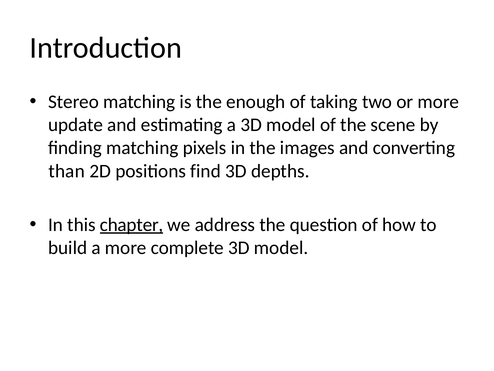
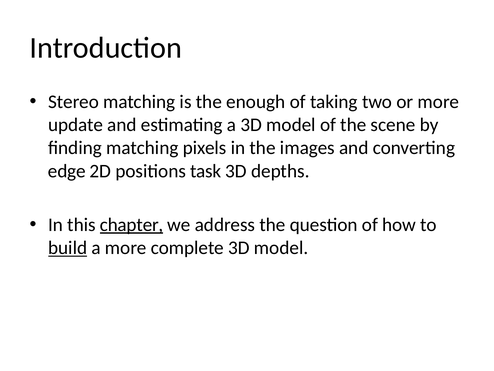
than: than -> edge (67, 171)
find: find -> task (206, 171)
build underline: none -> present (68, 248)
